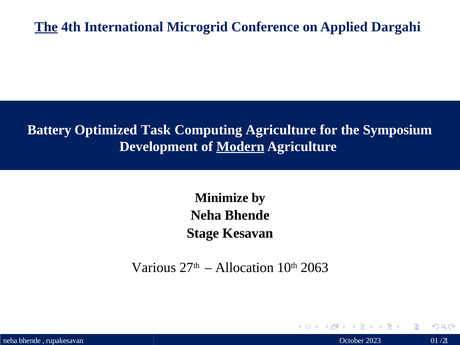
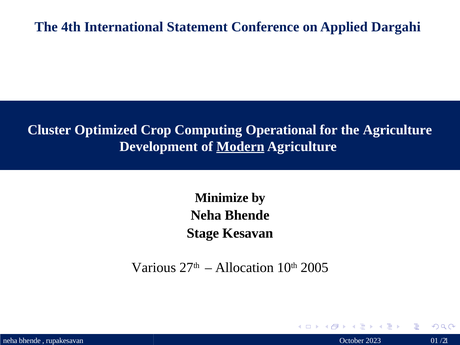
The underline: present -> none (46, 27)
Microgrid: Microgrid -> Statement (197, 27)
Battery: Battery -> Cluster (49, 130)
Task: Task -> Crop (156, 130)
Computing Agriculture: Agriculture -> Operational (281, 130)
the Symposium: Symposium -> Agriculture (397, 130)
2063: 2063 -> 2005 (315, 268)
